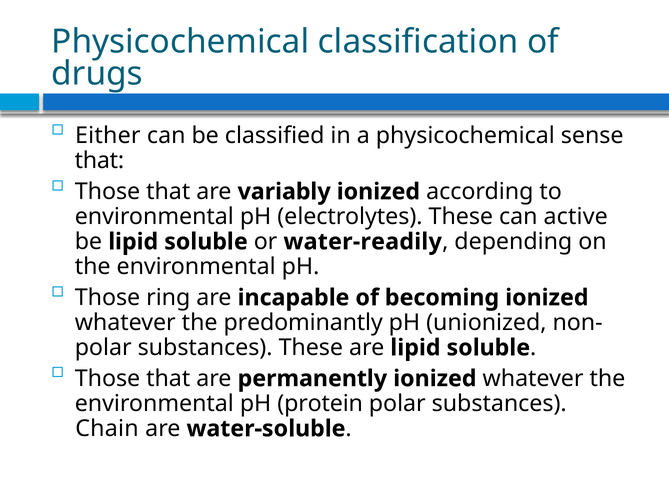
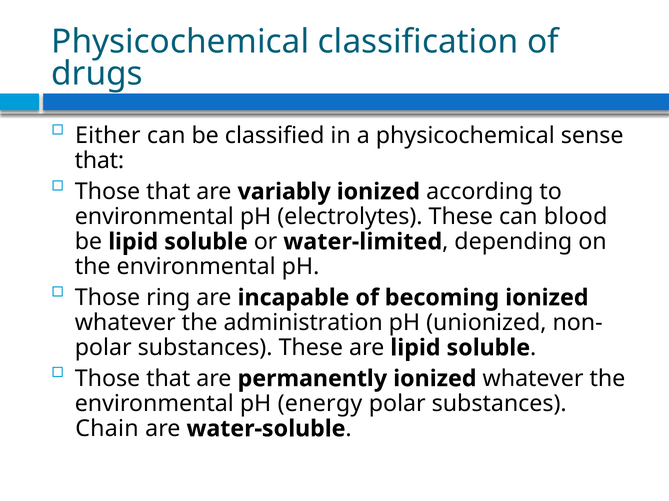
active: active -> blood (576, 217)
water-readily: water-readily -> water-limited (363, 242)
predominantly: predominantly -> administration (303, 323)
protein: protein -> energy (320, 404)
